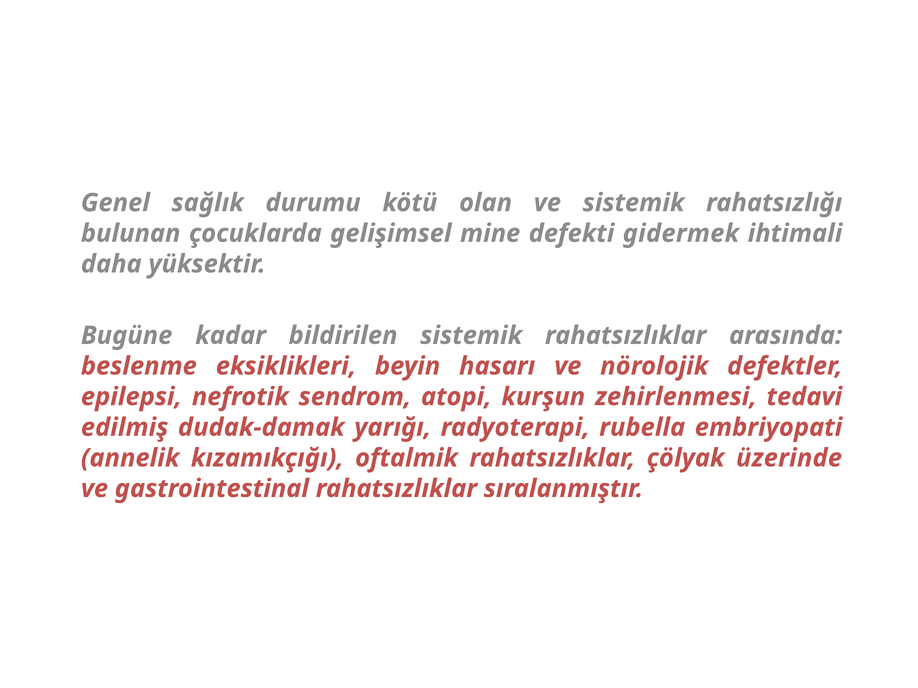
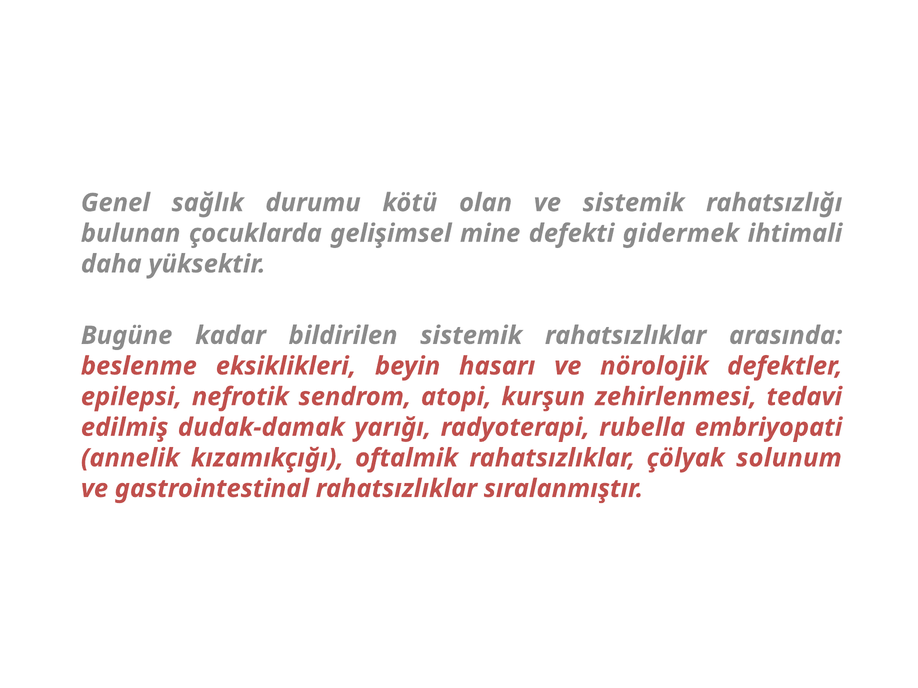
üzerinde: üzerinde -> solunum (789, 458)
